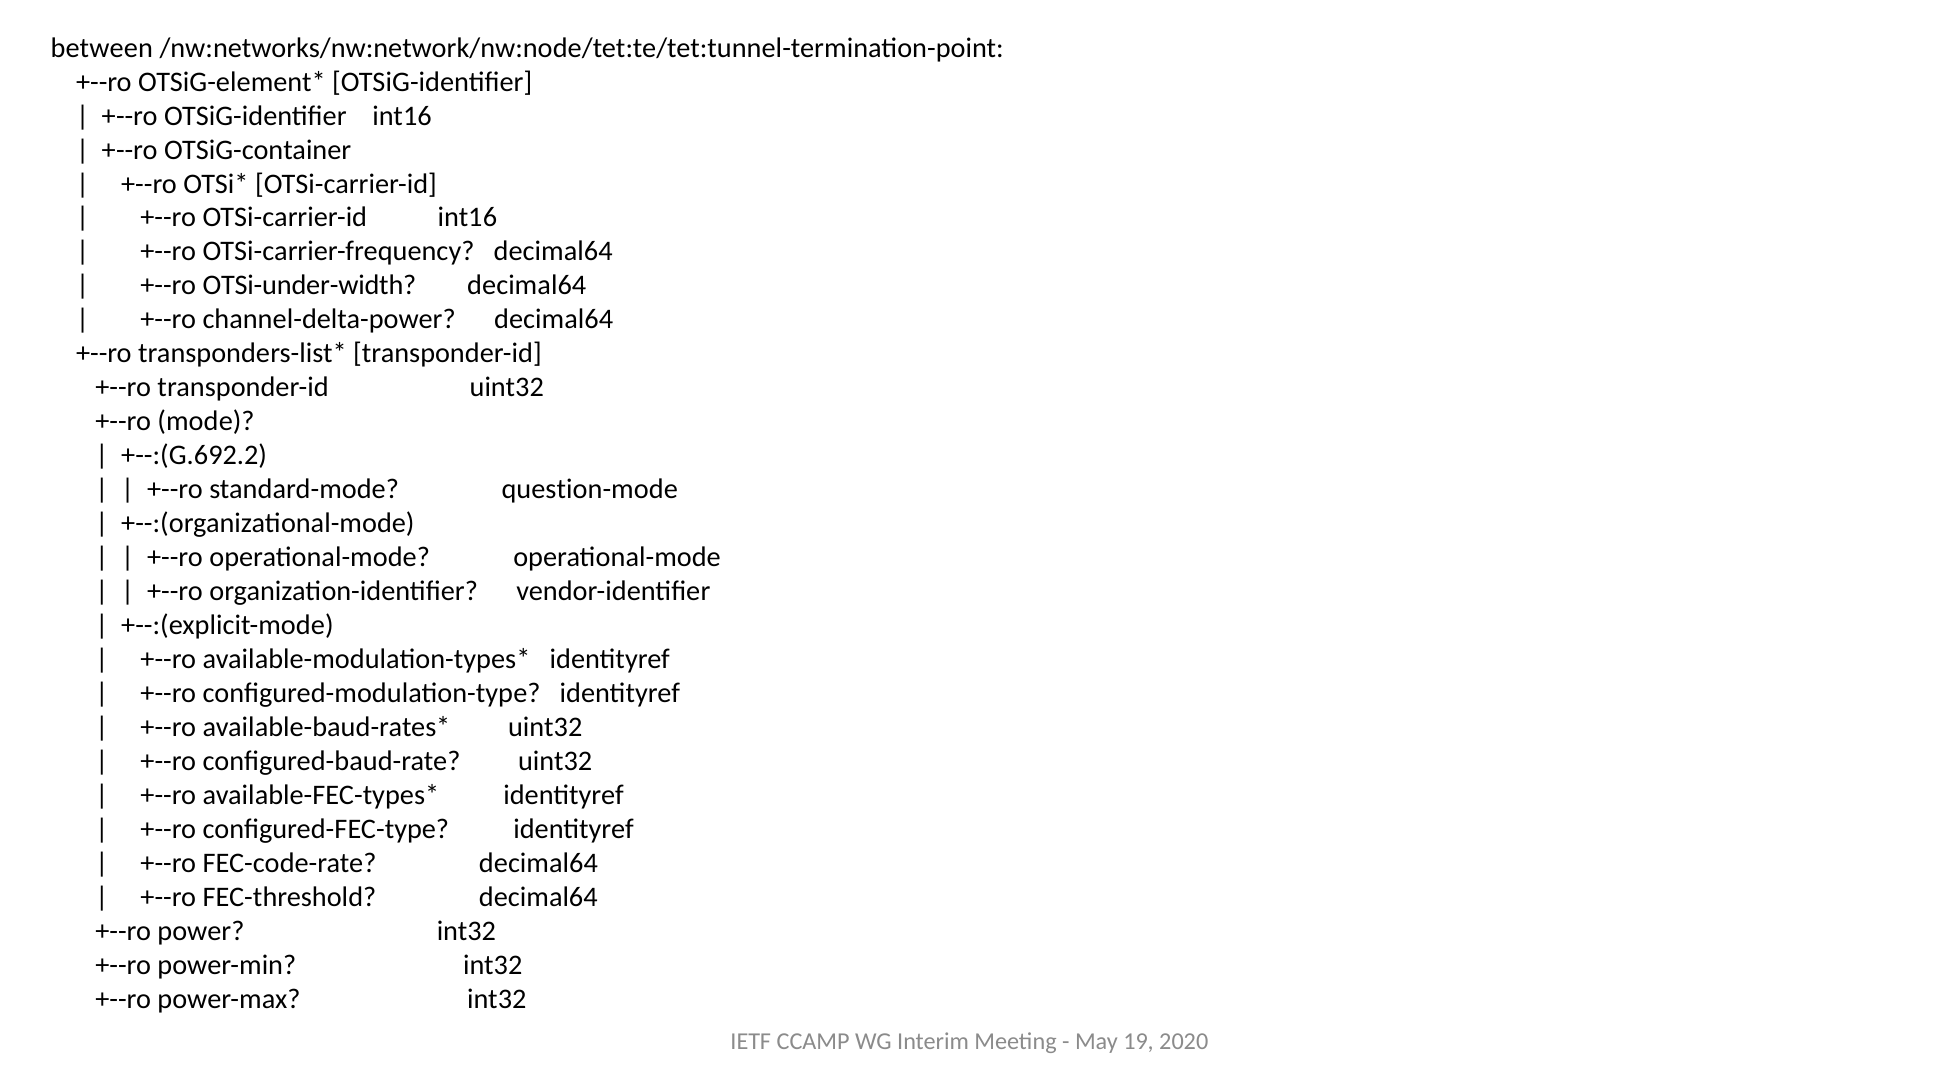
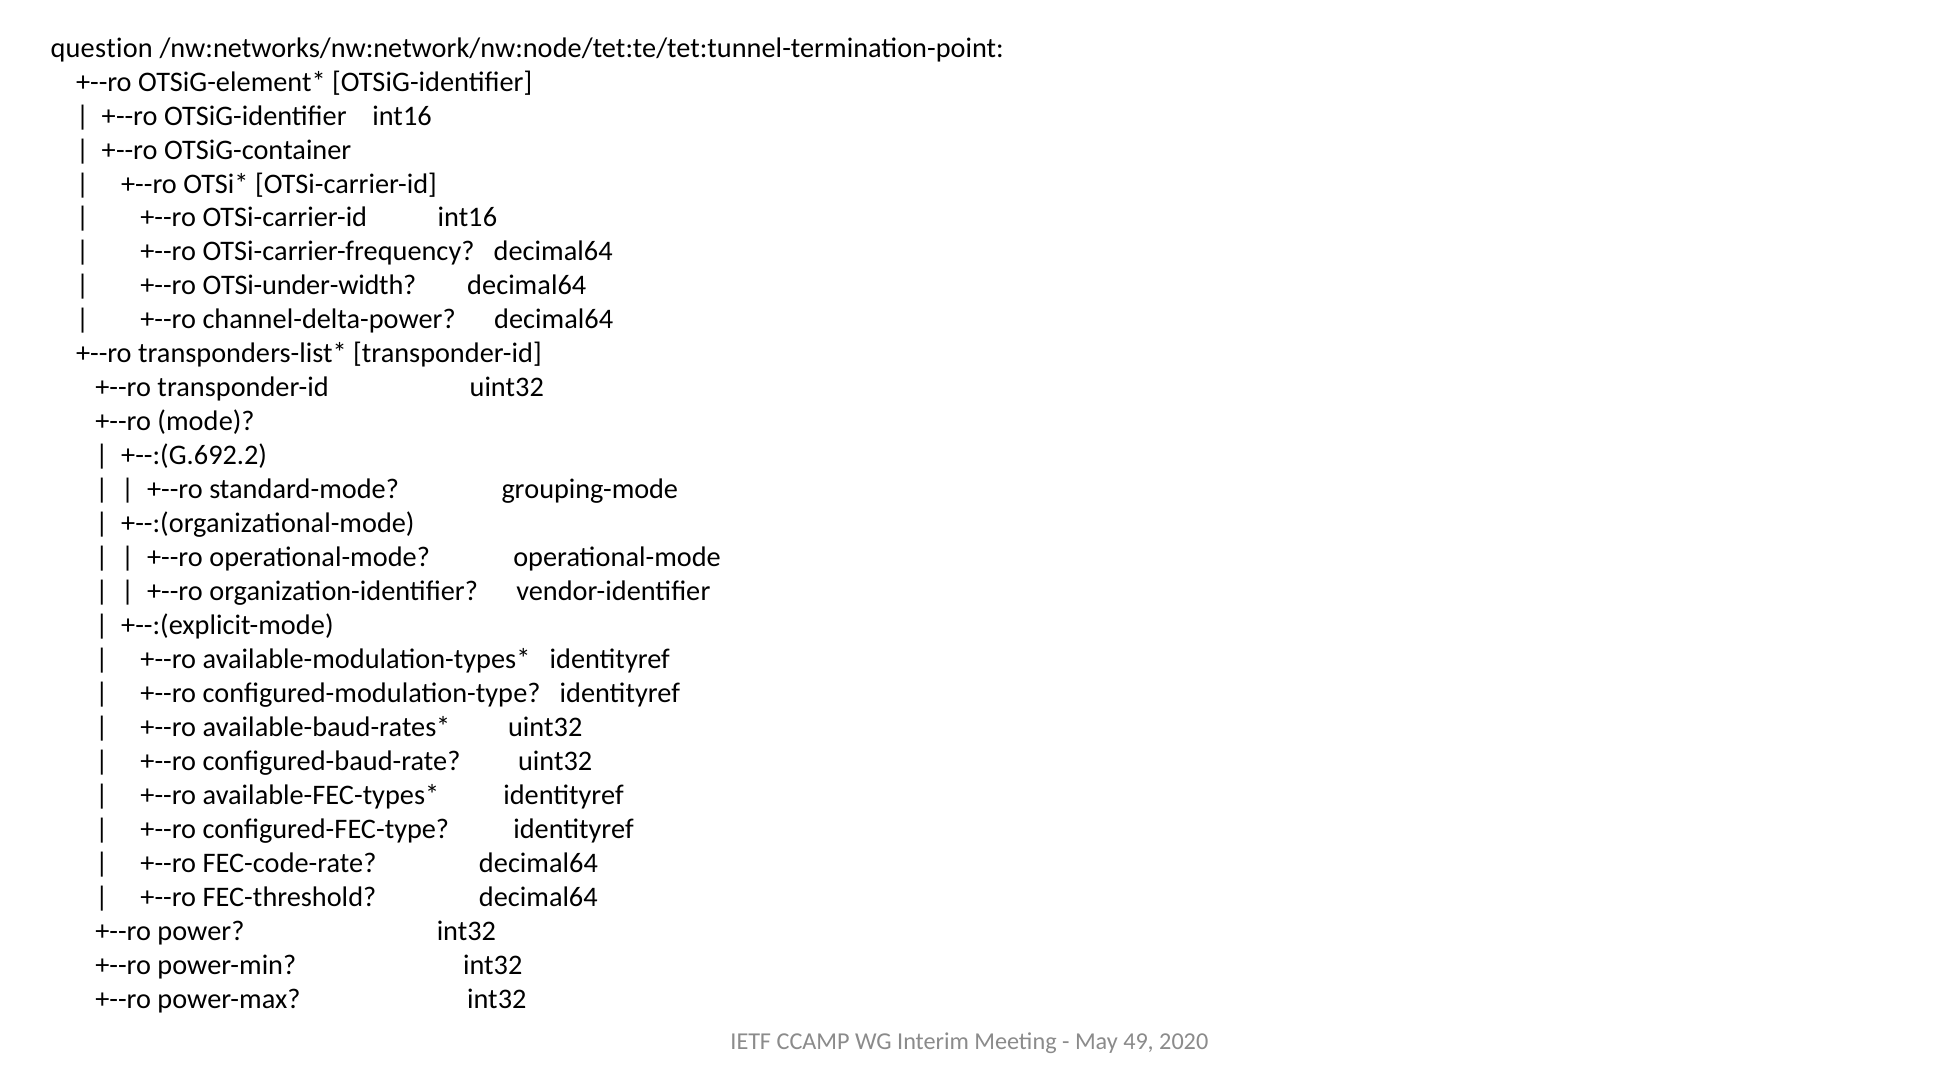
between: between -> question (102, 48)
question-mode: question-mode -> grouping-mode (590, 489)
19: 19 -> 49 (1139, 1042)
